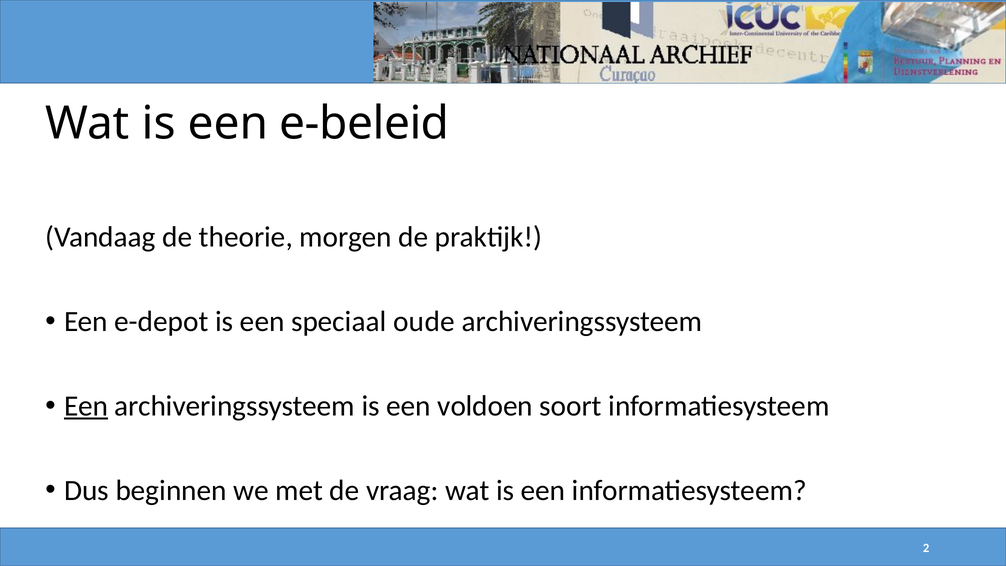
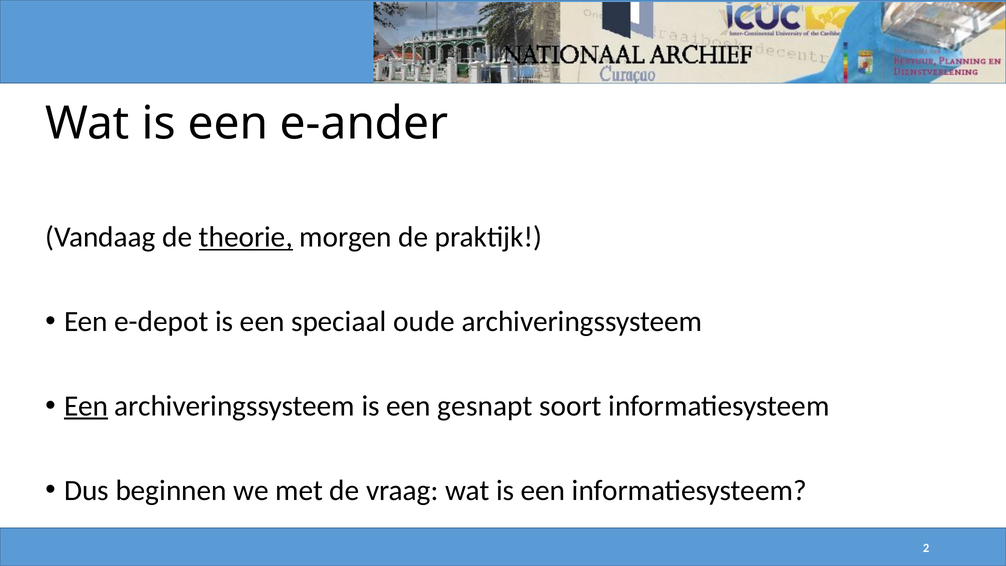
e-beleid: e-beleid -> e-ander (364, 123)
theorie underline: none -> present (246, 237)
voldoen: voldoen -> gesnapt (485, 406)
